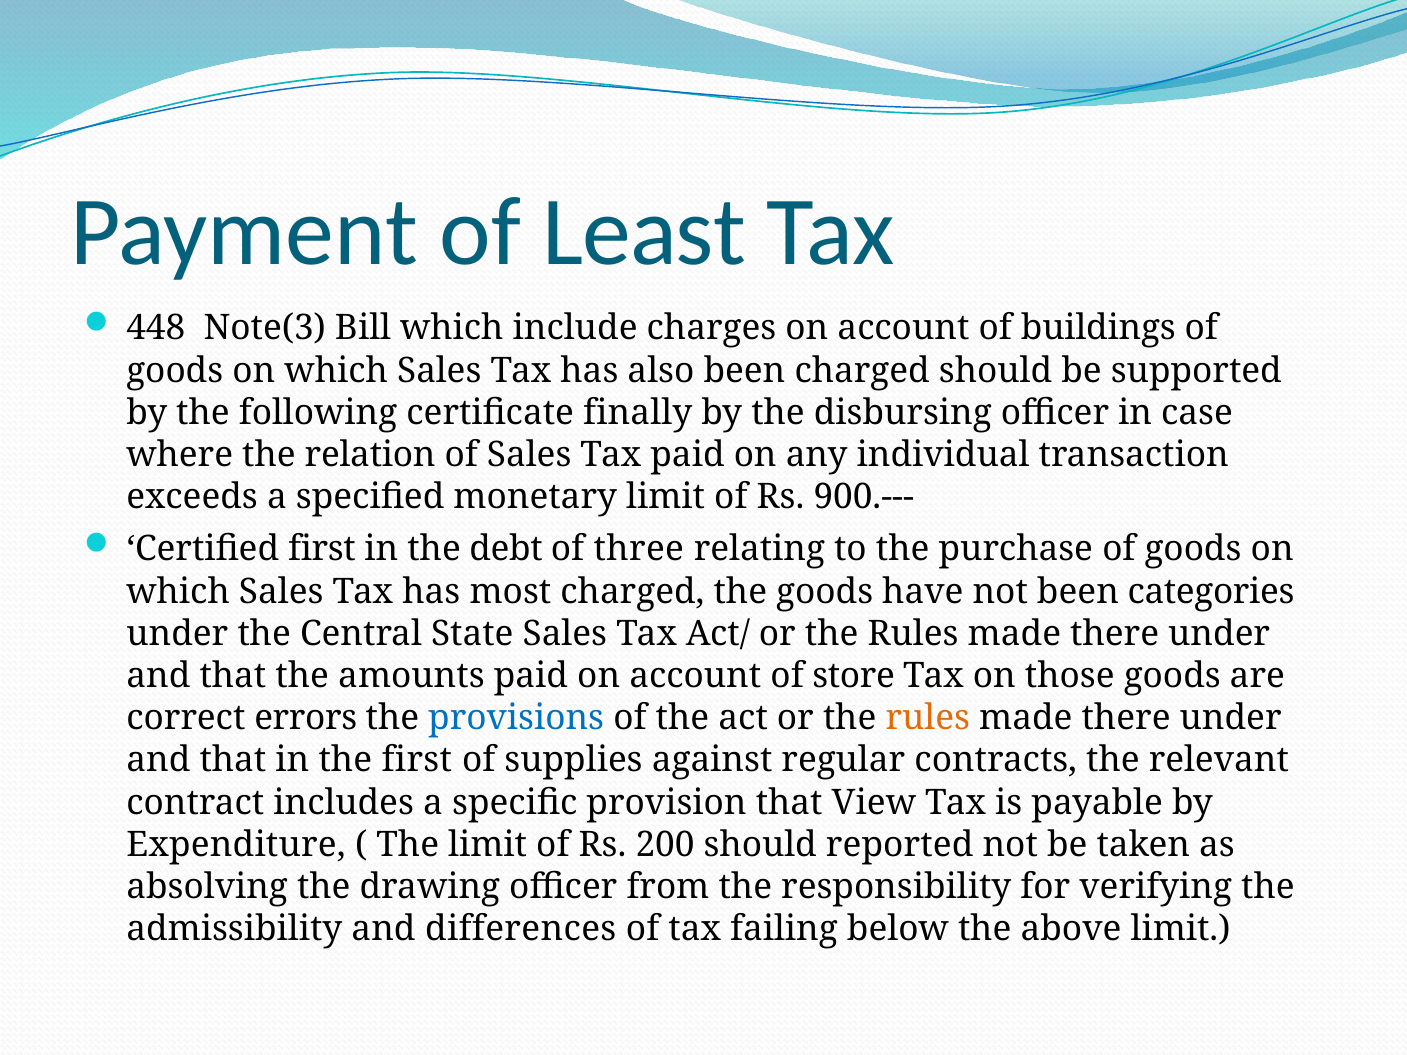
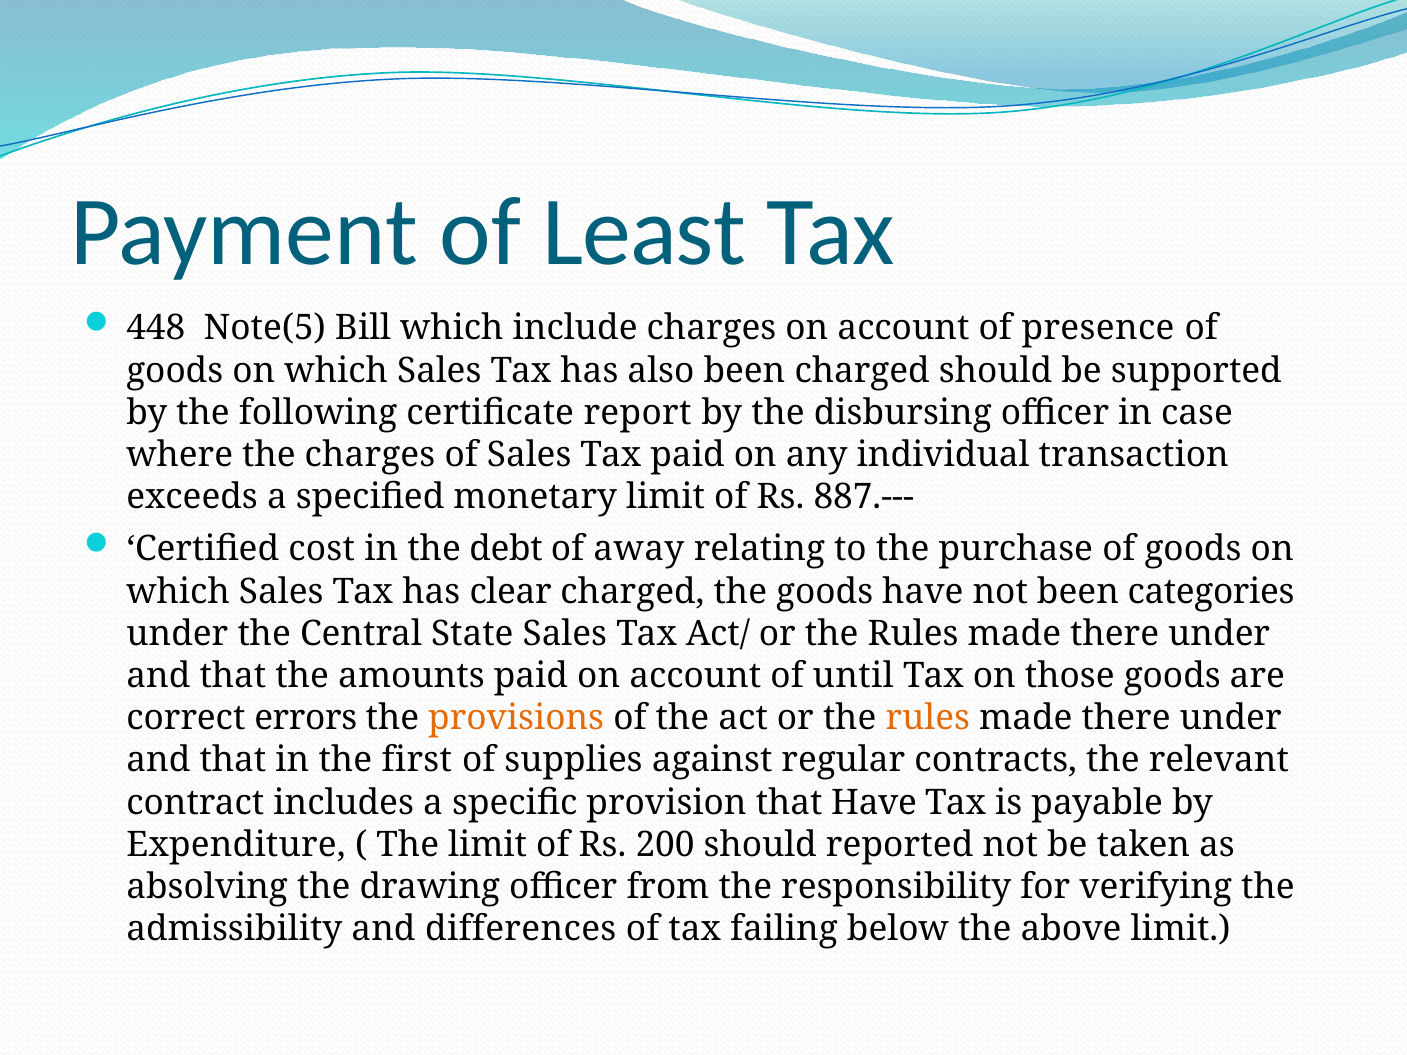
Note(3: Note(3 -> Note(5 (265, 328)
buildings: buildings -> presence (1098, 328)
finally: finally -> report (638, 413)
the relation: relation -> charges (370, 455)
900.---: 900.--- -> 887.--- (864, 497)
Certified first: first -> cost (322, 549)
three: three -> away (639, 549)
most: most -> clear (511, 592)
store: store -> until (853, 676)
provisions colour: blue -> orange (516, 718)
that View: View -> Have (874, 803)
